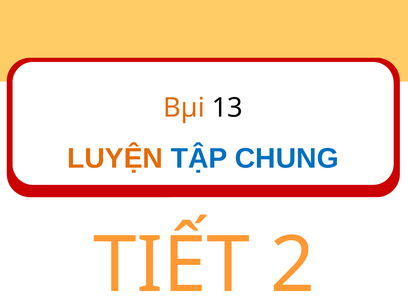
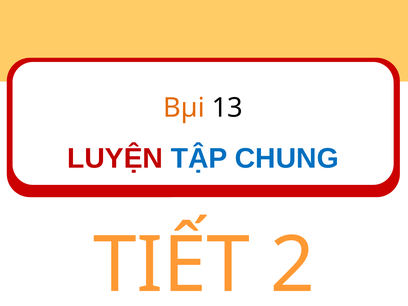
LUYỆN colour: orange -> red (115, 158)
